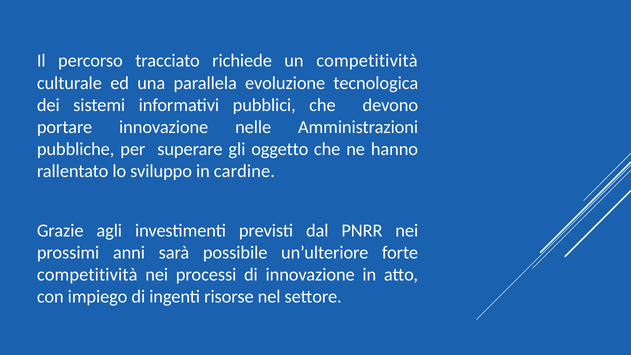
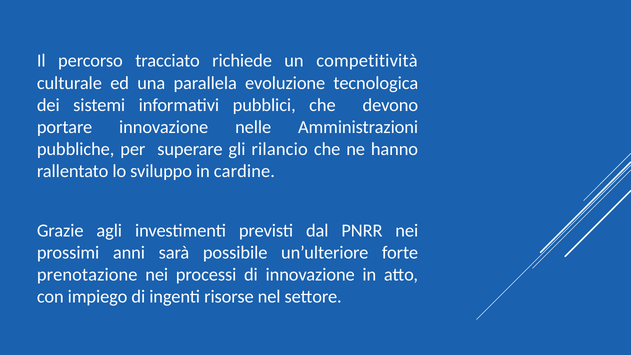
oggetto: oggetto -> rilancio (280, 149)
competitività: competitività -> prenotazione (87, 275)
